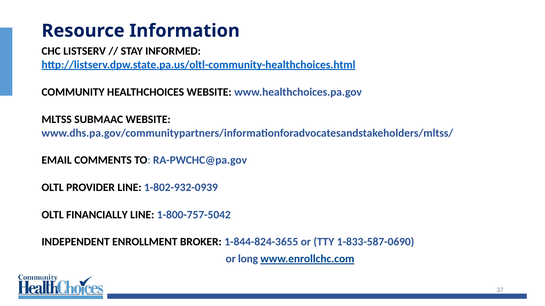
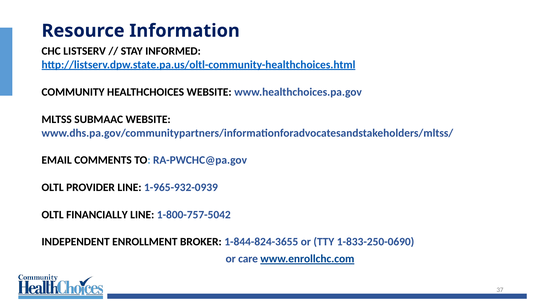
1-802-932-0939: 1-802-932-0939 -> 1-965-932-0939 (181, 188)
1-833-587-0690: 1-833-587-0690 -> 1-833-250-0690 (376, 242)
long: long -> care (248, 259)
